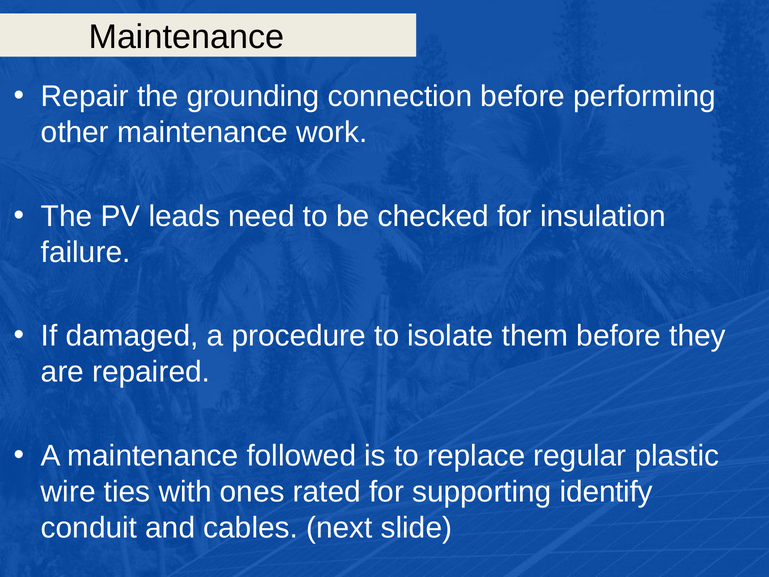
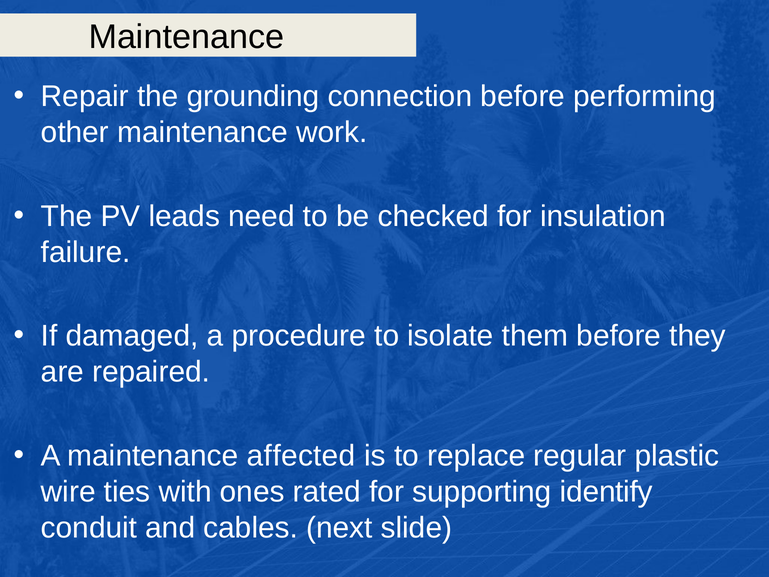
followed: followed -> affected (301, 456)
